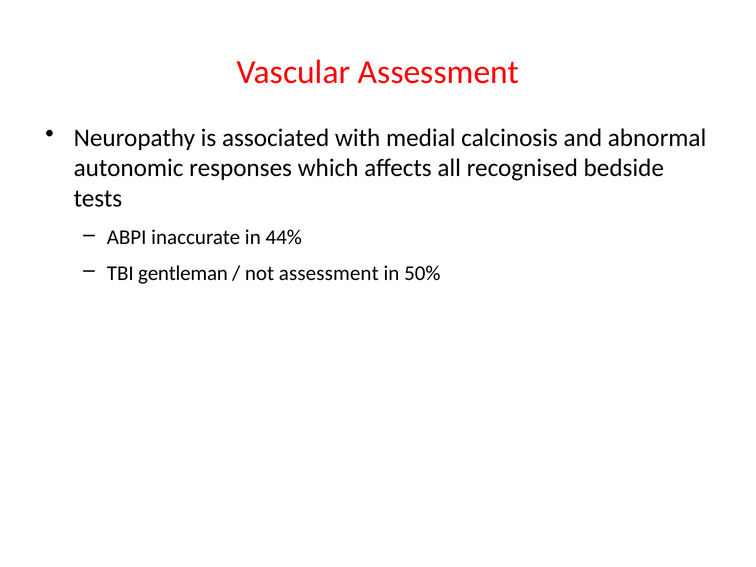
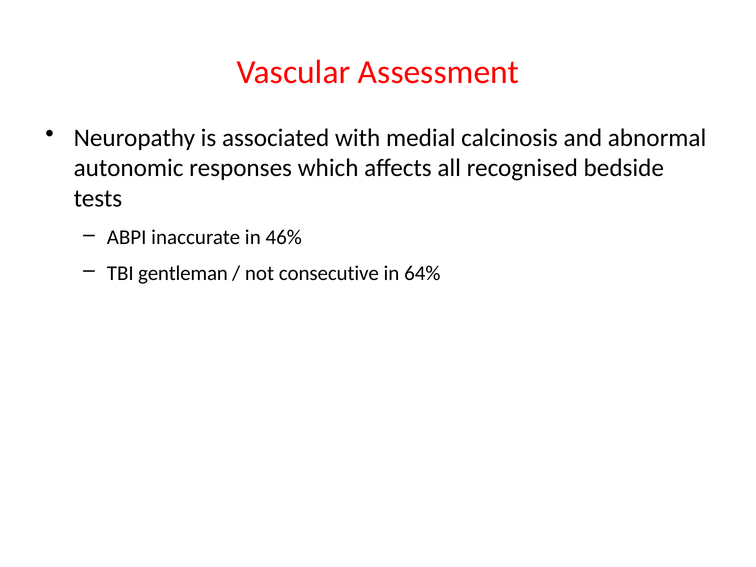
44%: 44% -> 46% (284, 238)
not assessment: assessment -> consecutive (329, 273)
50%: 50% -> 64% (422, 273)
